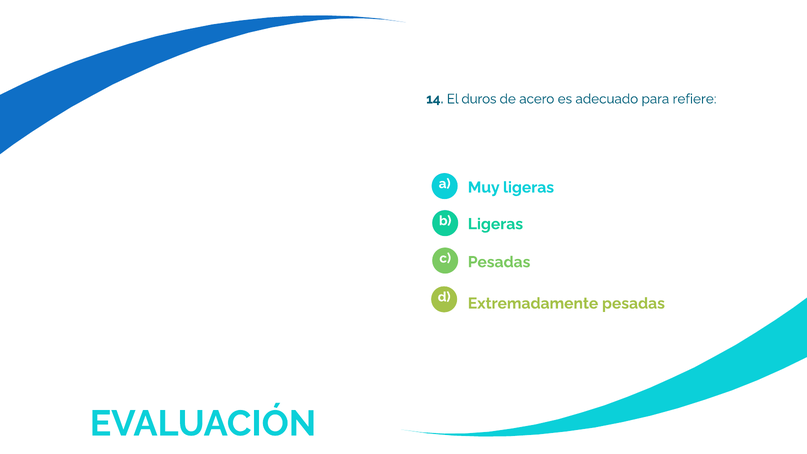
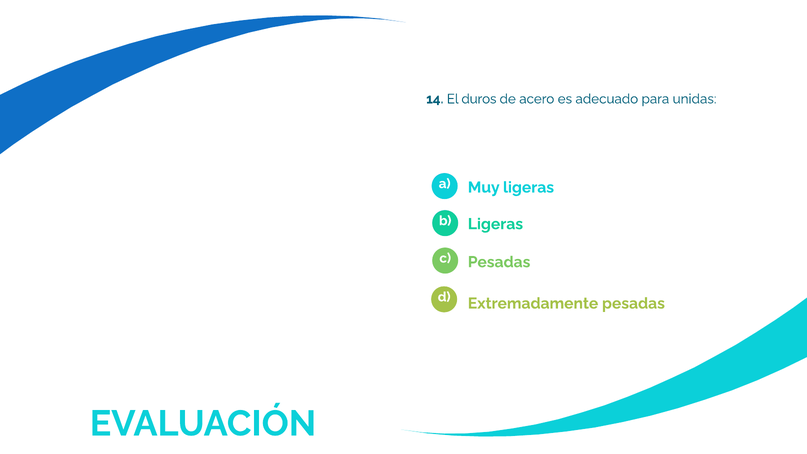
refiere: refiere -> unidas (695, 99)
